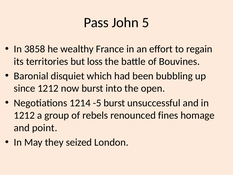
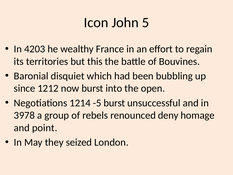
Pass: Pass -> Icon (96, 23)
3858: 3858 -> 4203 (35, 49)
loss: loss -> this (95, 61)
1212: 1212 -> 3978 (24, 115)
fines: fines -> deny (168, 115)
